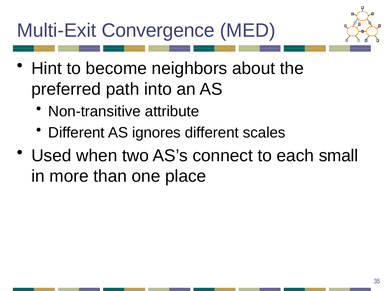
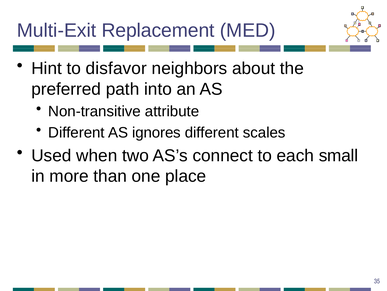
Convergence: Convergence -> Replacement (158, 30)
become: become -> disfavor (116, 68)
